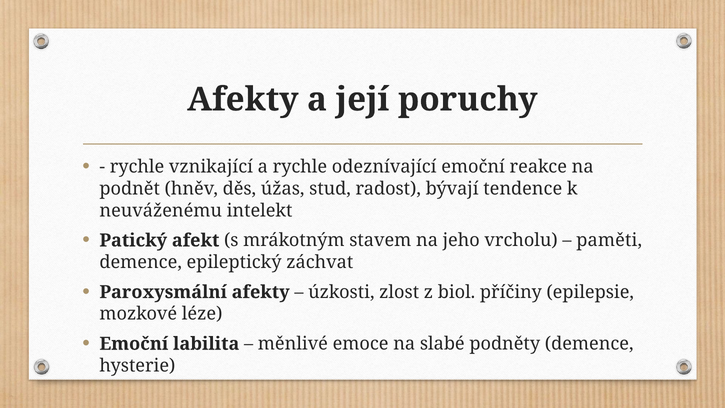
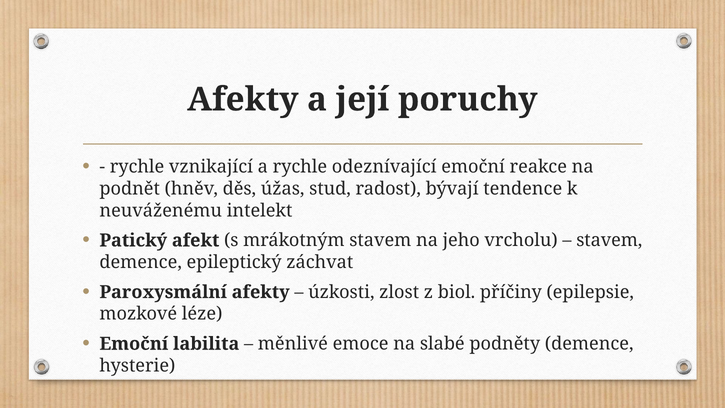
paměti: paměti -> stavem (609, 240)
